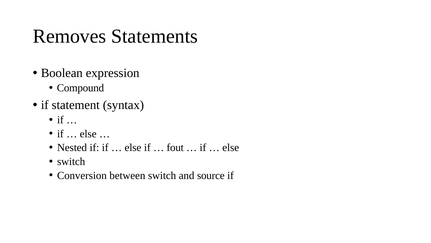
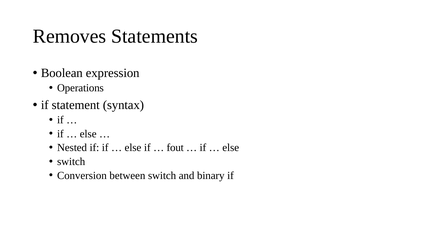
Compound: Compound -> Operations (80, 88)
source: source -> binary (211, 175)
